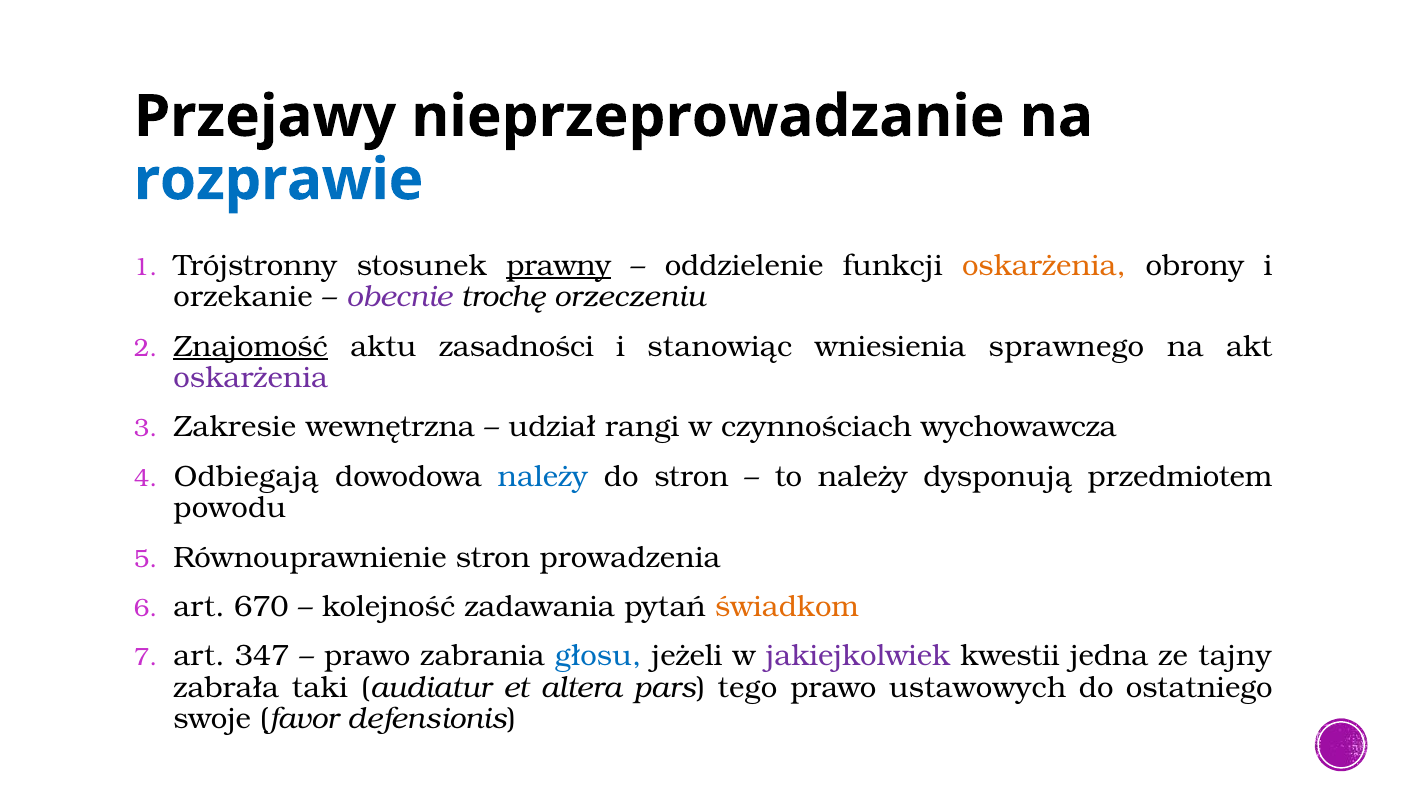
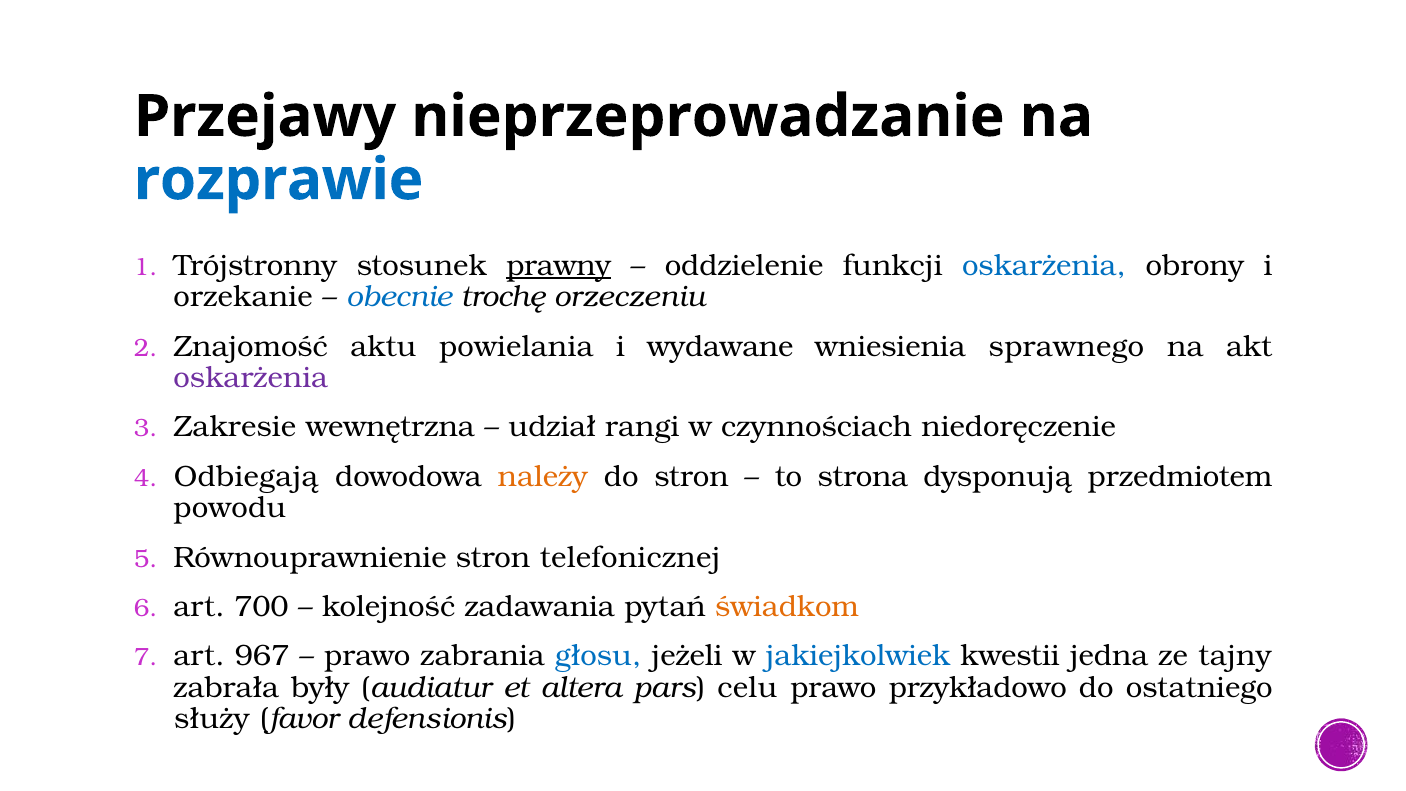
oskarżenia colour: orange -> blue (1044, 266)
obecnie colour: purple -> blue (399, 297)
Znajomość underline: present -> none (251, 346)
zasadności: zasadności -> powielania (516, 346)
stanowiąc: stanowiąc -> wydawane (720, 346)
wychowawcza: wychowawcza -> niedoręczenie (1019, 427)
należy colour: blue -> orange (543, 476)
to należy: należy -> strona (863, 476)
prowadzenia: prowadzenia -> telefonicznej (630, 557)
670: 670 -> 700 (261, 606)
347: 347 -> 967 (262, 656)
jakiejkolwiek colour: purple -> blue (858, 656)
taki: taki -> były (320, 687)
tego: tego -> celu (747, 687)
ustawowych: ustawowych -> przykładowo (978, 687)
swoje: swoje -> służy (212, 719)
